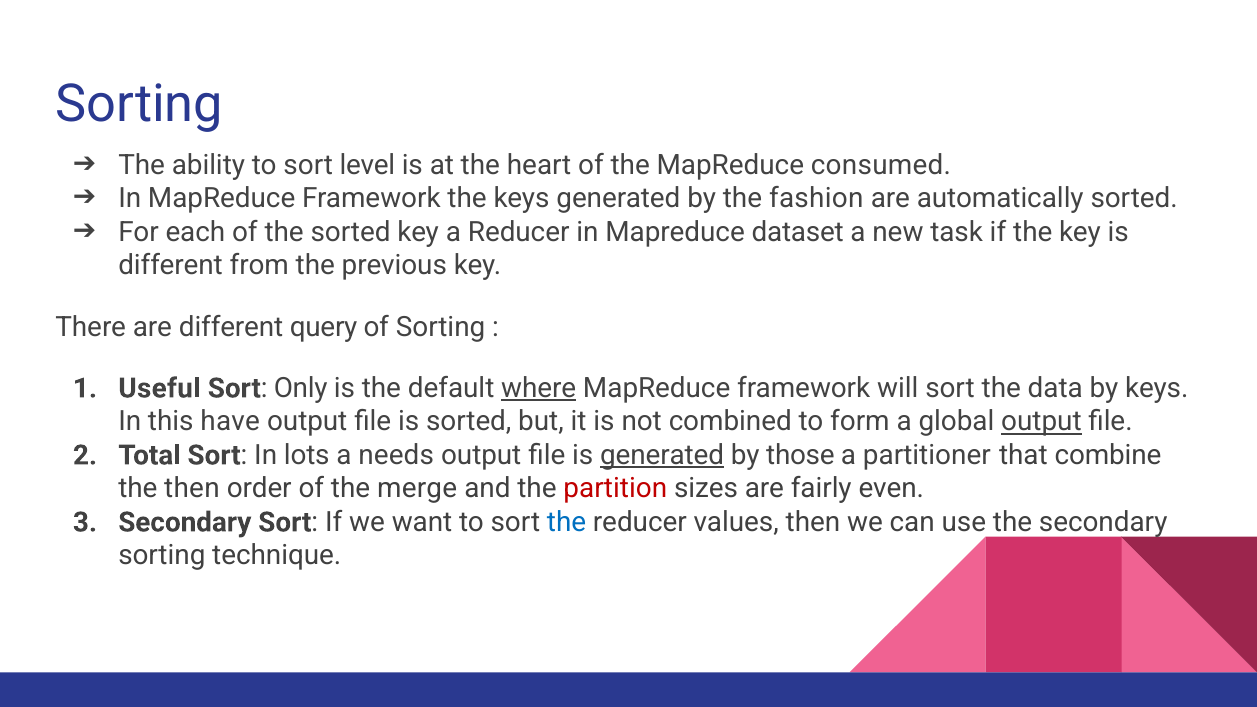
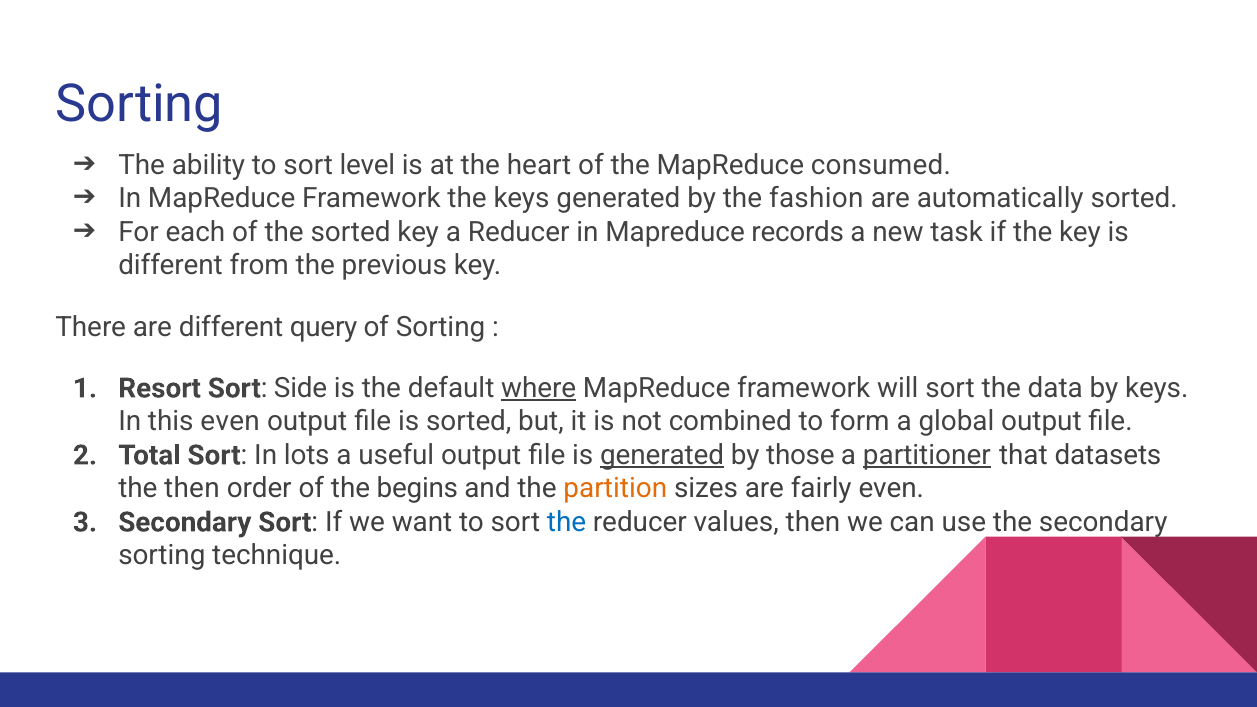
dataset: dataset -> records (798, 232)
Useful: Useful -> Resort (160, 388)
Only: Only -> Side (301, 388)
this have: have -> even (230, 422)
output underline: present -> none (1041, 422)
needs: needs -> useful (396, 455)
partitioner underline: none -> present (927, 455)
combine: combine -> datasets (1108, 455)
merge: merge -> begins (417, 489)
partition colour: red -> orange (615, 489)
